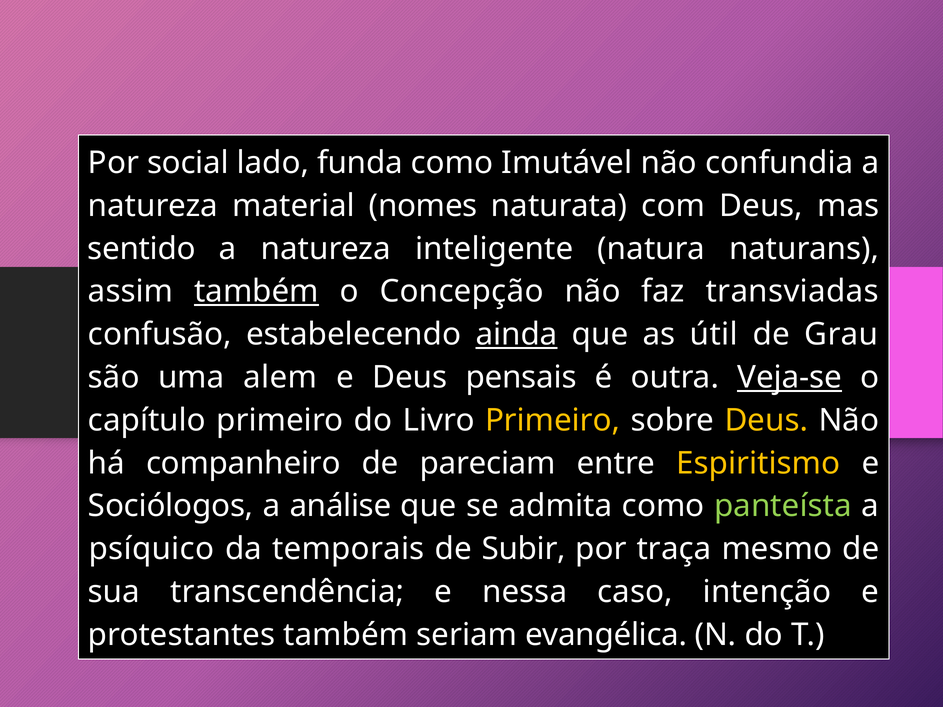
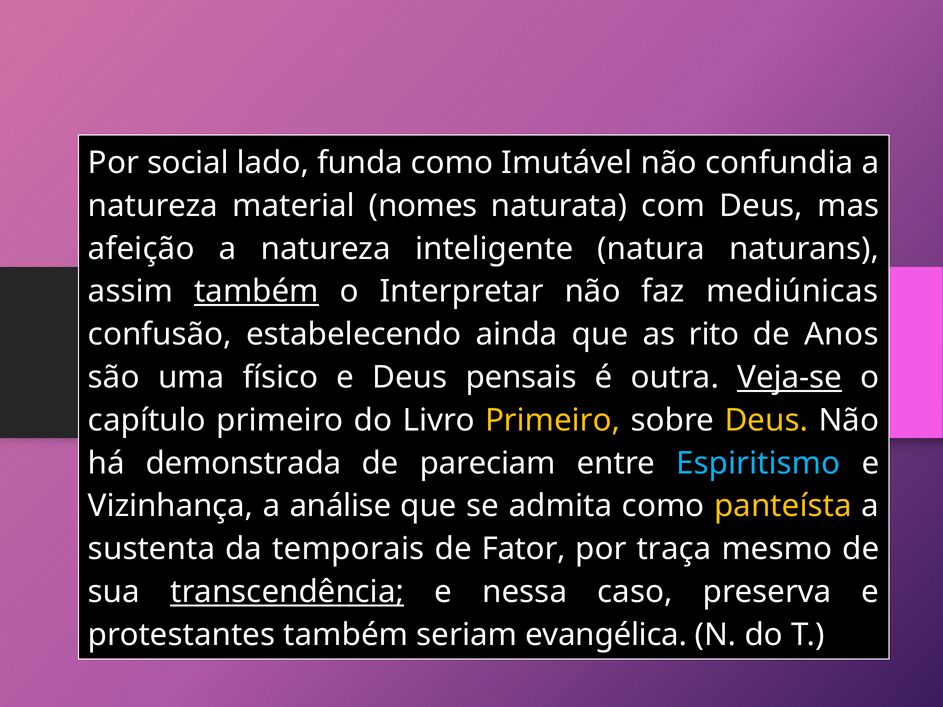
sentido: sentido -> afeição (141, 249)
Concepção: Concepção -> Interpretar (462, 292)
transviadas: transviadas -> mediúnicas (792, 292)
ainda underline: present -> none (517, 335)
útil: útil -> rito (714, 335)
Grau: Grau -> Anos (841, 335)
alem: alem -> físico (280, 377)
companheiro: companheiro -> demonstrada (243, 463)
Espiritismo colour: yellow -> light blue (758, 463)
Sociólogos: Sociólogos -> Vizinhança (171, 506)
panteísta colour: light green -> yellow (783, 506)
psíquico: psíquico -> sustenta (152, 549)
Subir: Subir -> Fator (524, 549)
transcendência underline: none -> present (287, 592)
intenção: intenção -> preserva (767, 592)
